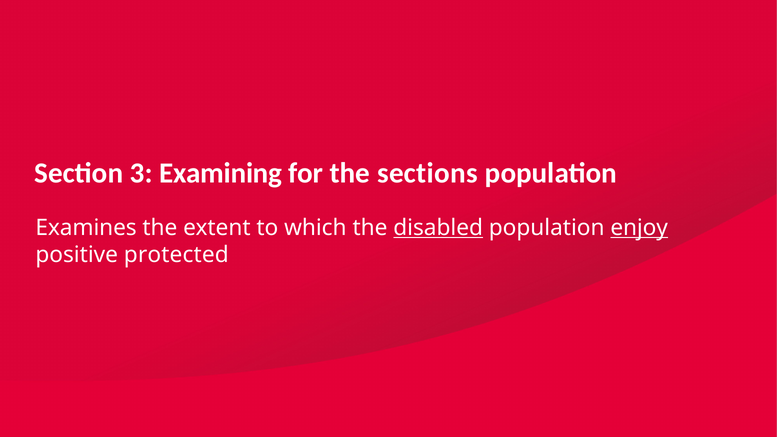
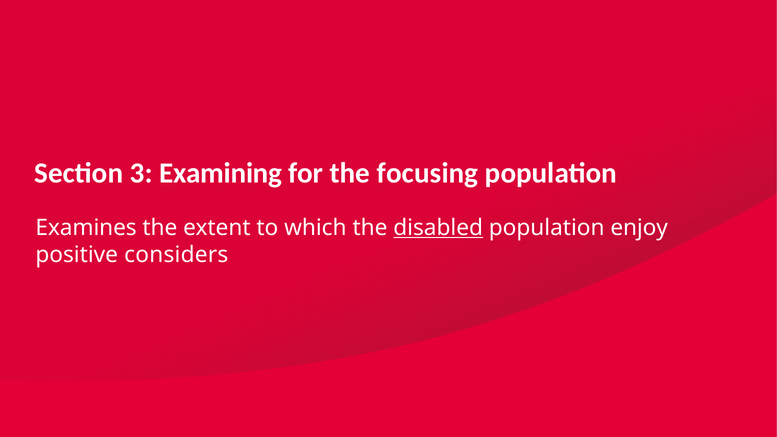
sections: sections -> focusing (427, 173)
enjoy underline: present -> none (639, 228)
protected: protected -> considers (176, 255)
